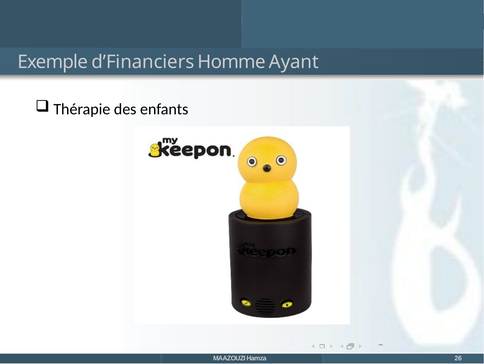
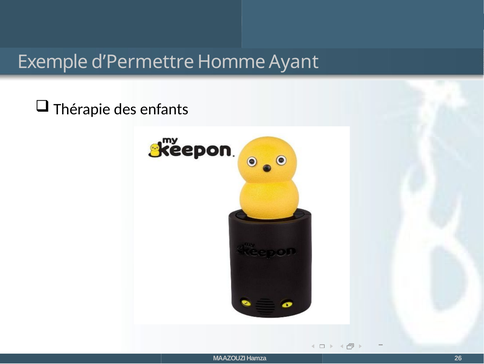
d’Financiers: d’Financiers -> d’Permettre (143, 62)
